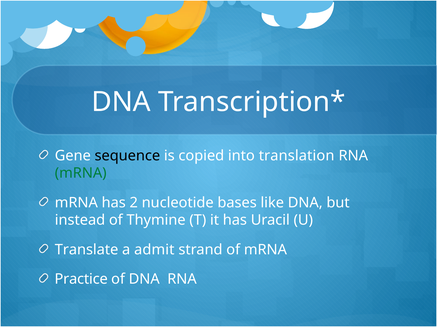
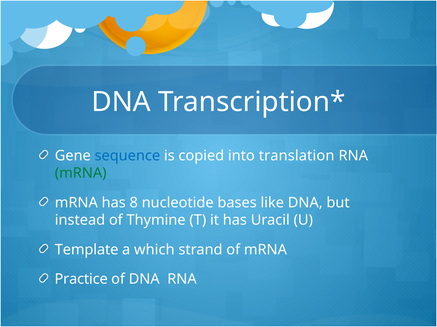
sequence colour: black -> blue (127, 156)
2: 2 -> 8 (134, 203)
Translate: Translate -> Template (87, 250)
admit: admit -> which (154, 250)
